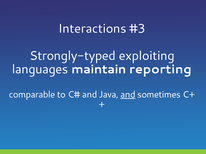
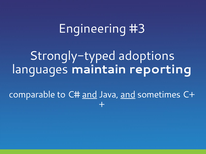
Interactions: Interactions -> Engineering (92, 29)
exploiting: exploiting -> adoptions (147, 56)
and underline: none -> present (90, 95)
